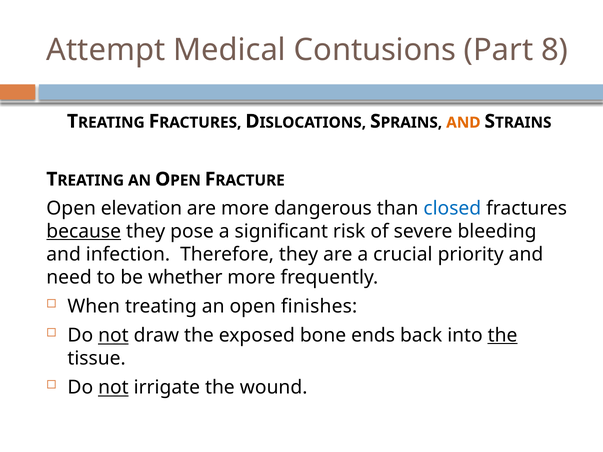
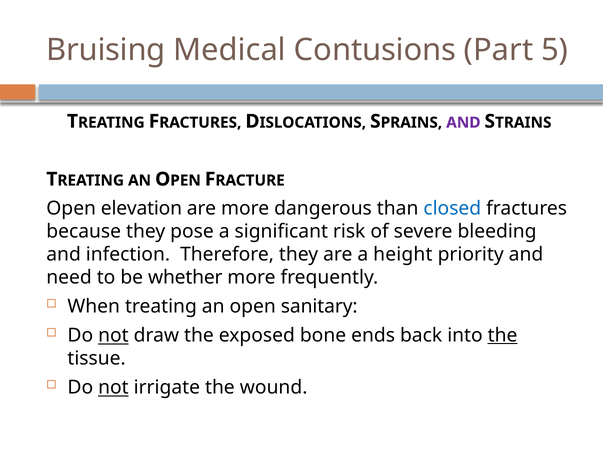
Attempt: Attempt -> Bruising (106, 50)
8: 8 -> 5 (555, 50)
AND colour: orange -> purple (463, 123)
because underline: present -> none (84, 231)
crucial: crucial -> height (403, 254)
finishes: finishes -> sanitary (319, 307)
